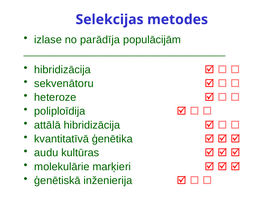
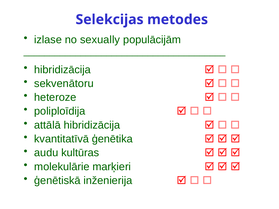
parādīja: parādīja -> sexually (100, 40)
